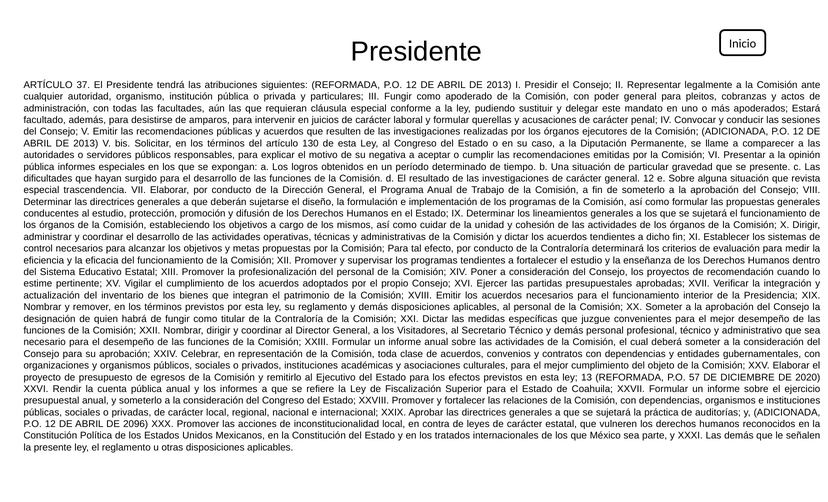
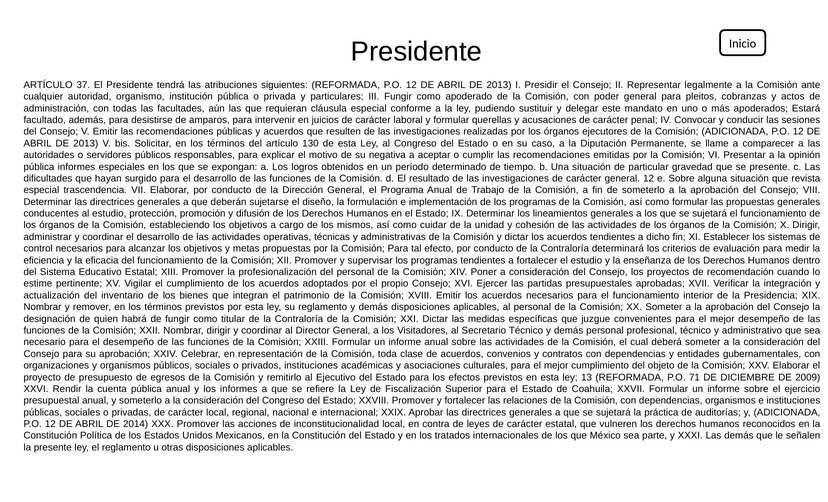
57: 57 -> 71 (694, 377)
2020: 2020 -> 2009 (808, 377)
2096: 2096 -> 2014 (136, 424)
